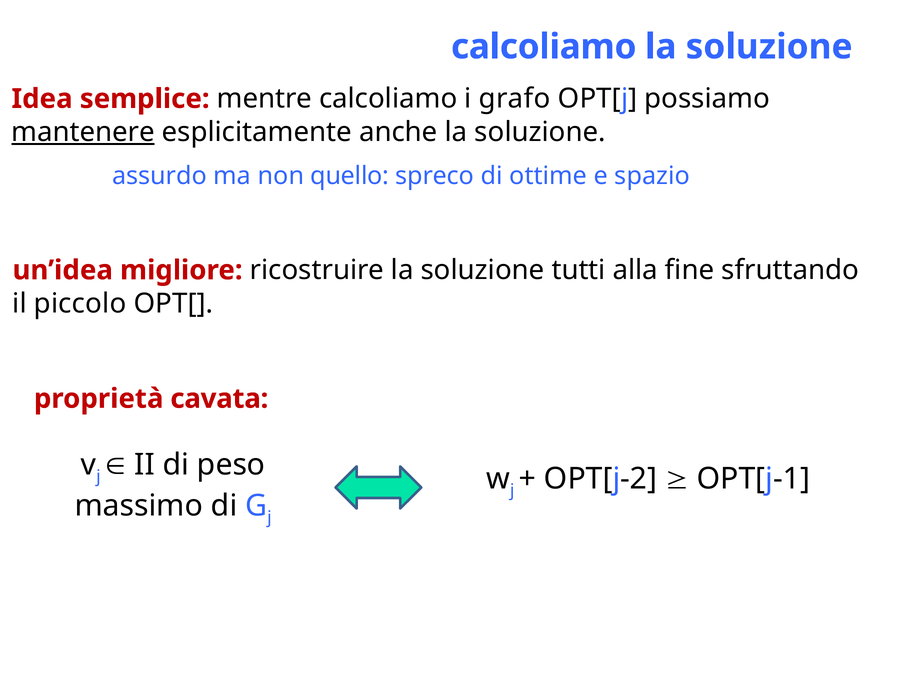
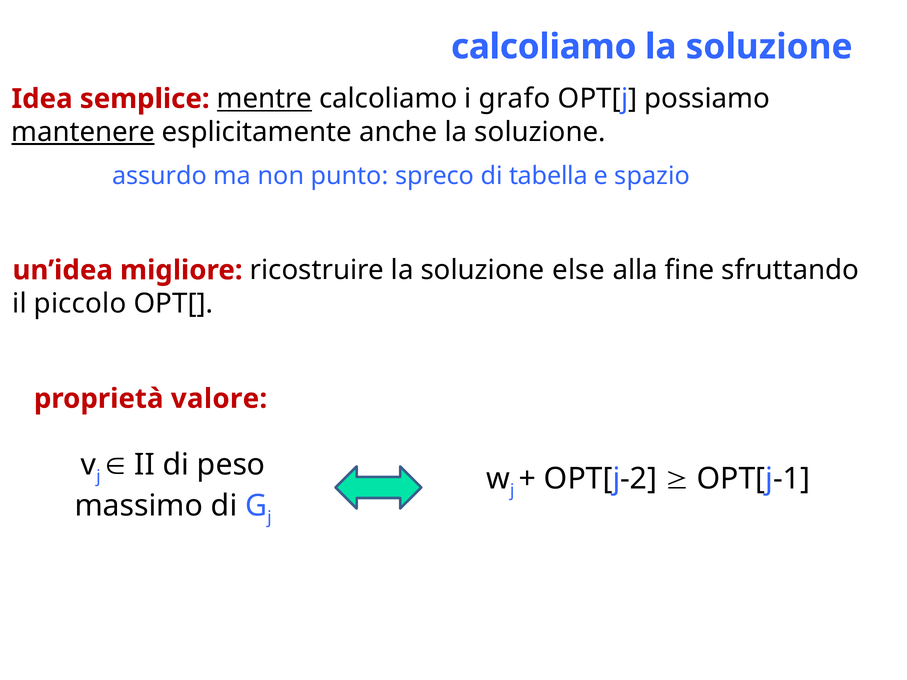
mentre underline: none -> present (265, 99)
quello: quello -> punto (350, 176)
ottime: ottime -> tabella (548, 176)
tutti: tutti -> else (578, 270)
cavata: cavata -> valore (219, 399)
